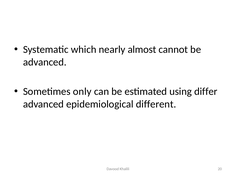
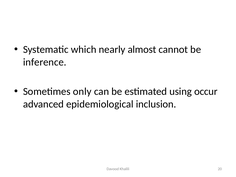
advanced: advanced -> inference (45, 62)
differ: differ -> occur (206, 91)
different: different -> inclusion (156, 104)
